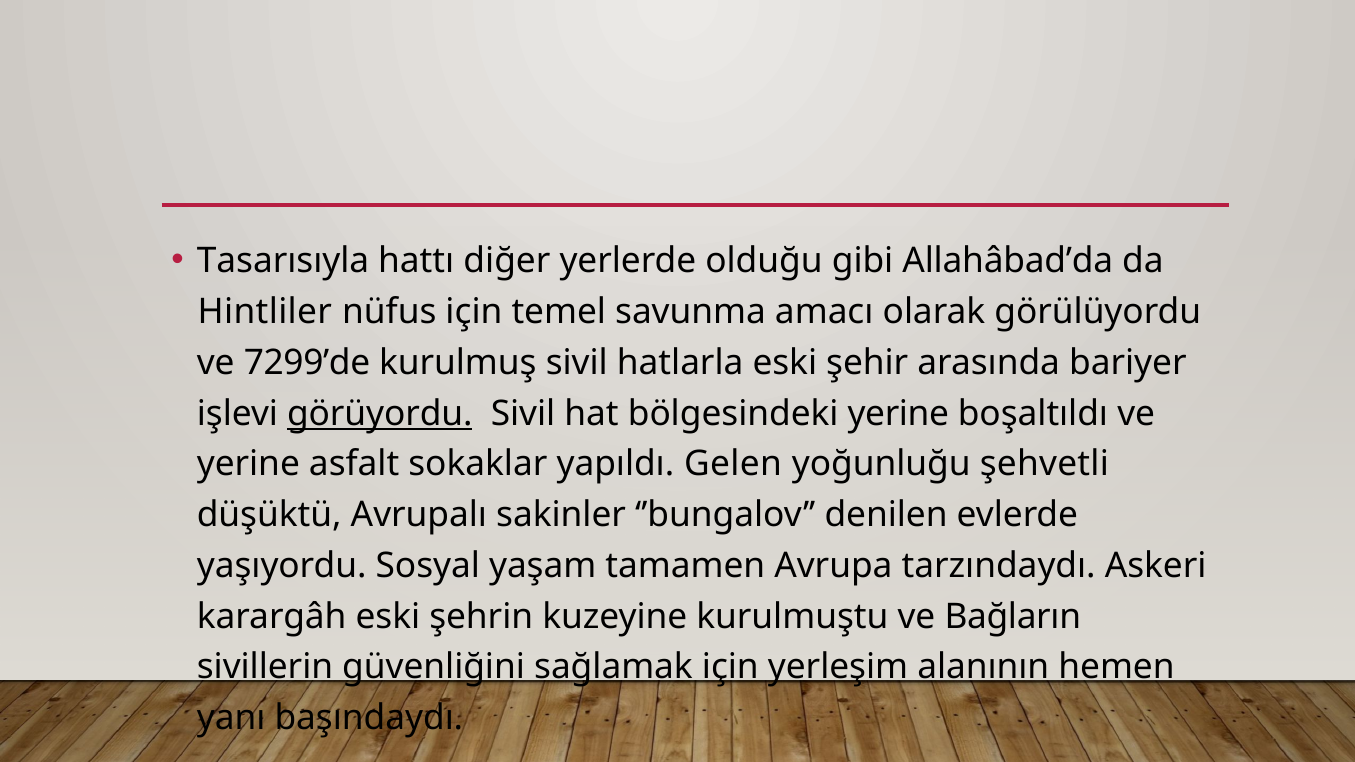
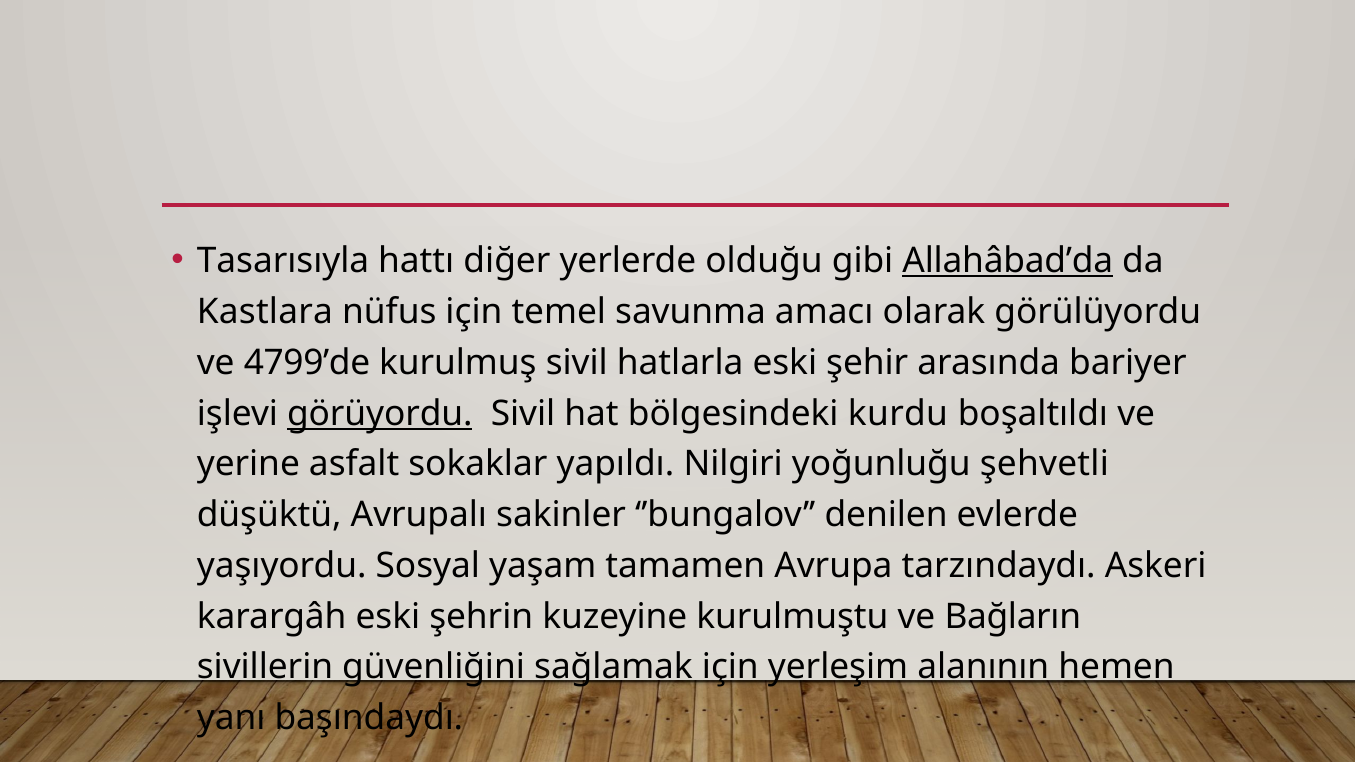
Allahâbad’da underline: none -> present (1008, 261)
Hintliler: Hintliler -> Kastlara (265, 312)
7299’de: 7299’de -> 4799’de (307, 363)
bölgesindeki yerine: yerine -> kurdu (898, 413)
Gelen: Gelen -> Nilgiri (733, 464)
